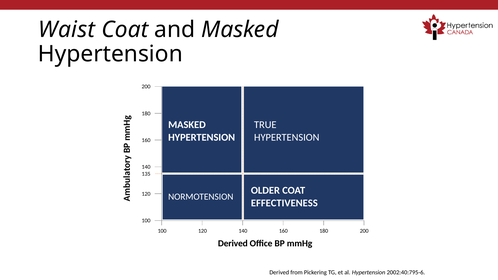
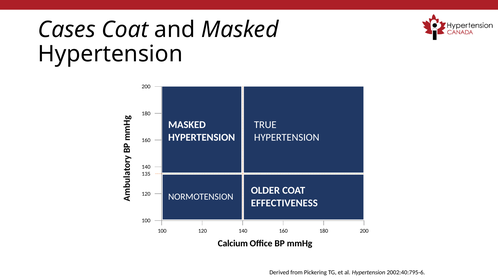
Waist: Waist -> Cases (67, 30)
Derived: Derived -> Calcium (233, 244)
